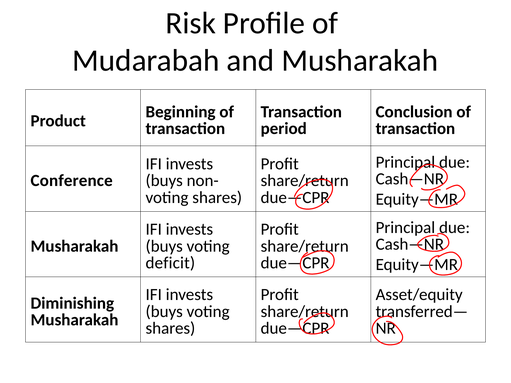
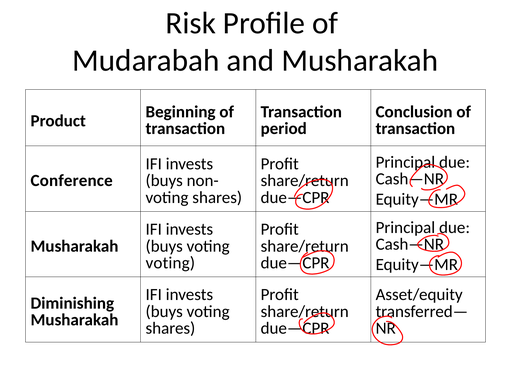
deficit: deficit -> voting (170, 263)
